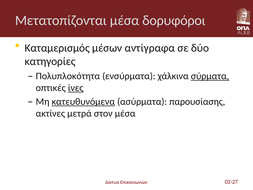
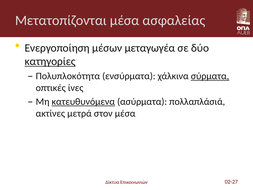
δορυφόροι: δορυφόροι -> ασφαλείας (174, 20)
Καταμερισμός: Καταμερισμός -> Ενεργοποίηση (57, 48)
αντίγραφα: αντίγραφα -> μεταγωγέα (150, 48)
κατηγορίες underline: none -> present (50, 61)
ίνες underline: present -> none (76, 88)
παρουσίασης: παρουσίασης -> πολλαπλάσιά (197, 102)
